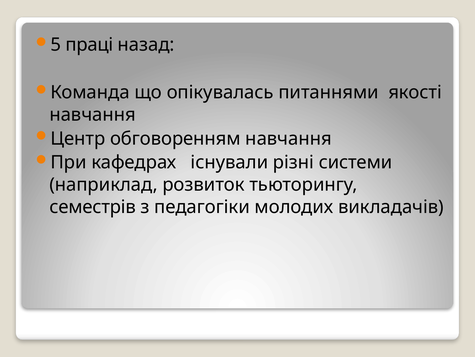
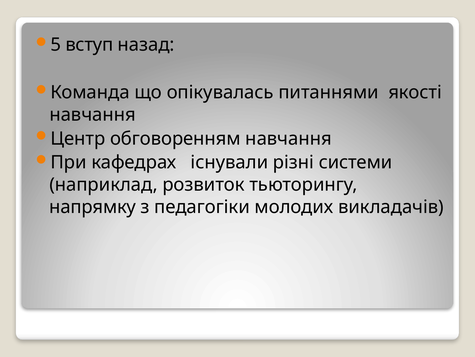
праці: праці -> вступ (89, 45)
семестрів: семестрів -> напрямку (93, 207)
